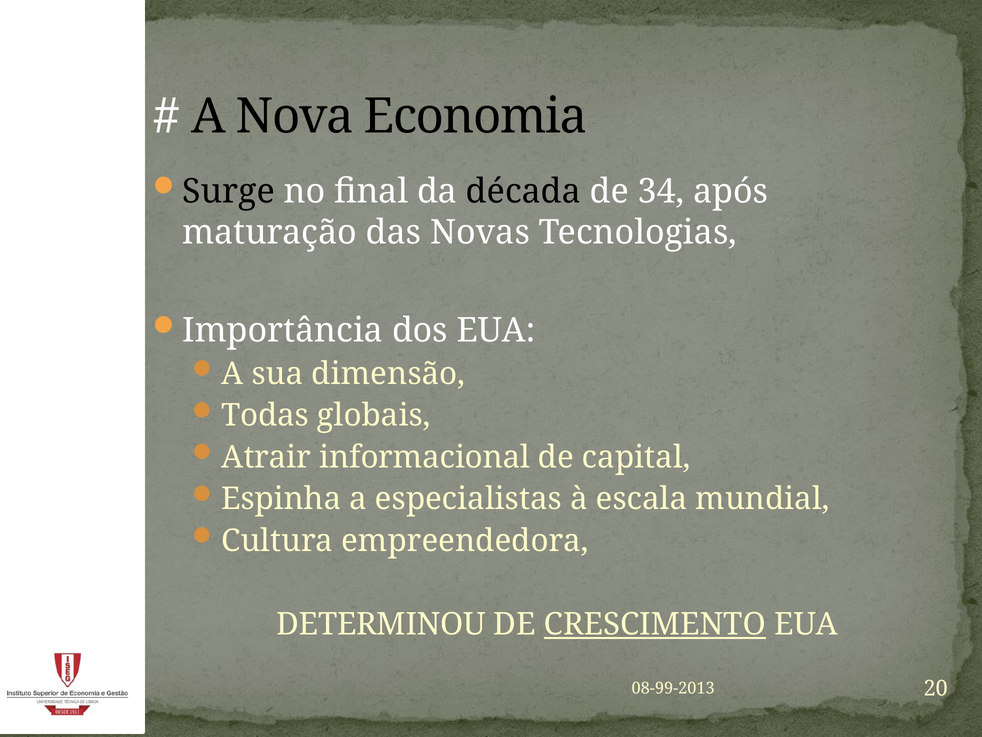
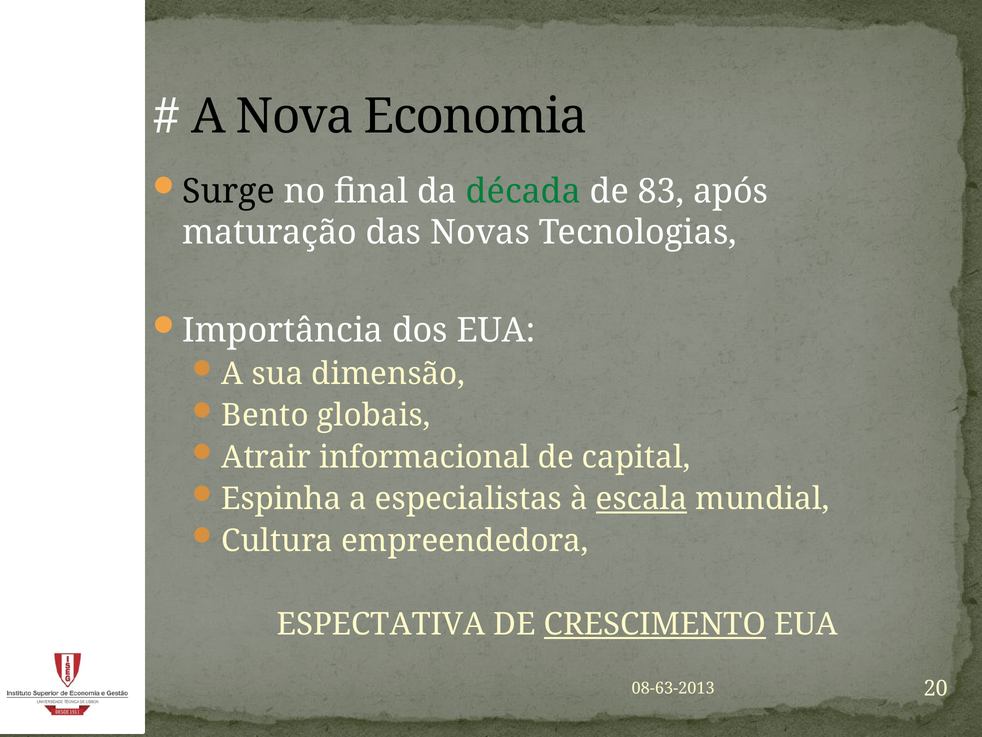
década colour: black -> green (524, 191)
34: 34 -> 83 (661, 191)
Todas: Todas -> Bento (265, 415)
escala underline: none -> present (641, 499)
DETERMINOU: DETERMINOU -> ESPECTATIVA (381, 624)
08-99-2013: 08-99-2013 -> 08-63-2013 (673, 688)
